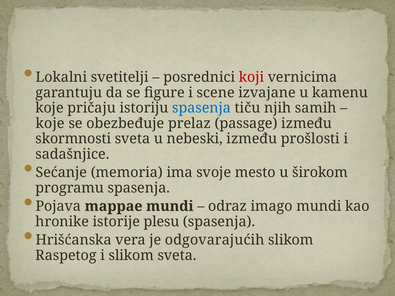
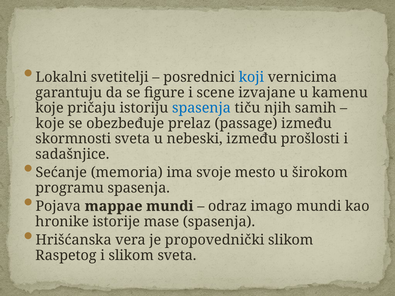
koji colour: red -> blue (252, 77)
plesu: plesu -> mase (162, 222)
odgovarajućih: odgovarajućih -> propovednički (215, 240)
